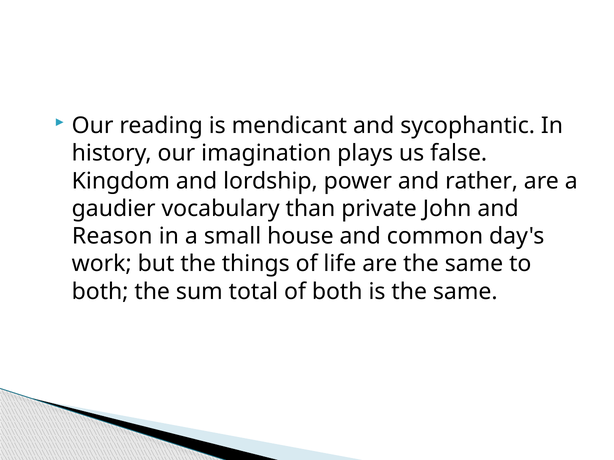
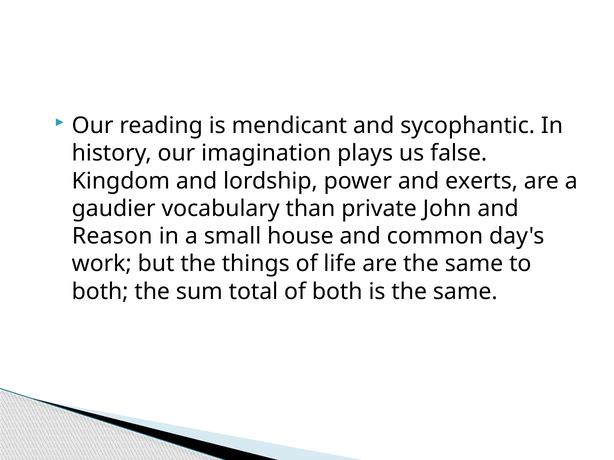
rather: rather -> exerts (482, 181)
